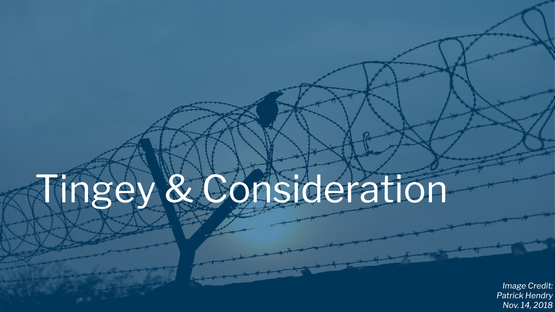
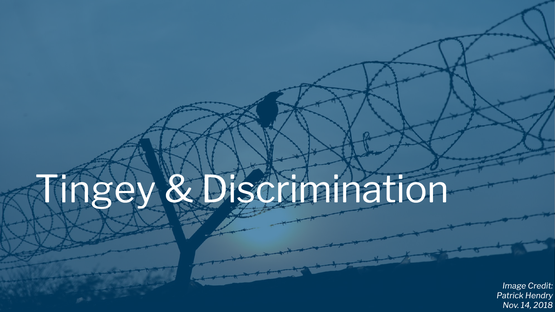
Consideration: Consideration -> Discrimination (325, 190)
